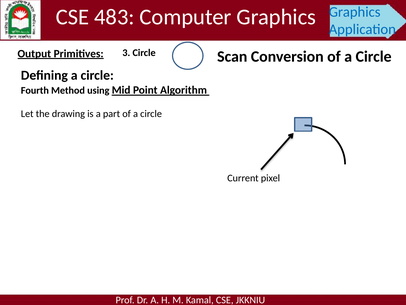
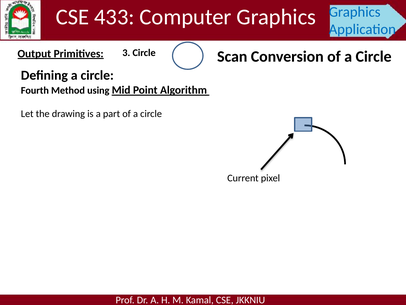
483: 483 -> 433 (114, 17)
